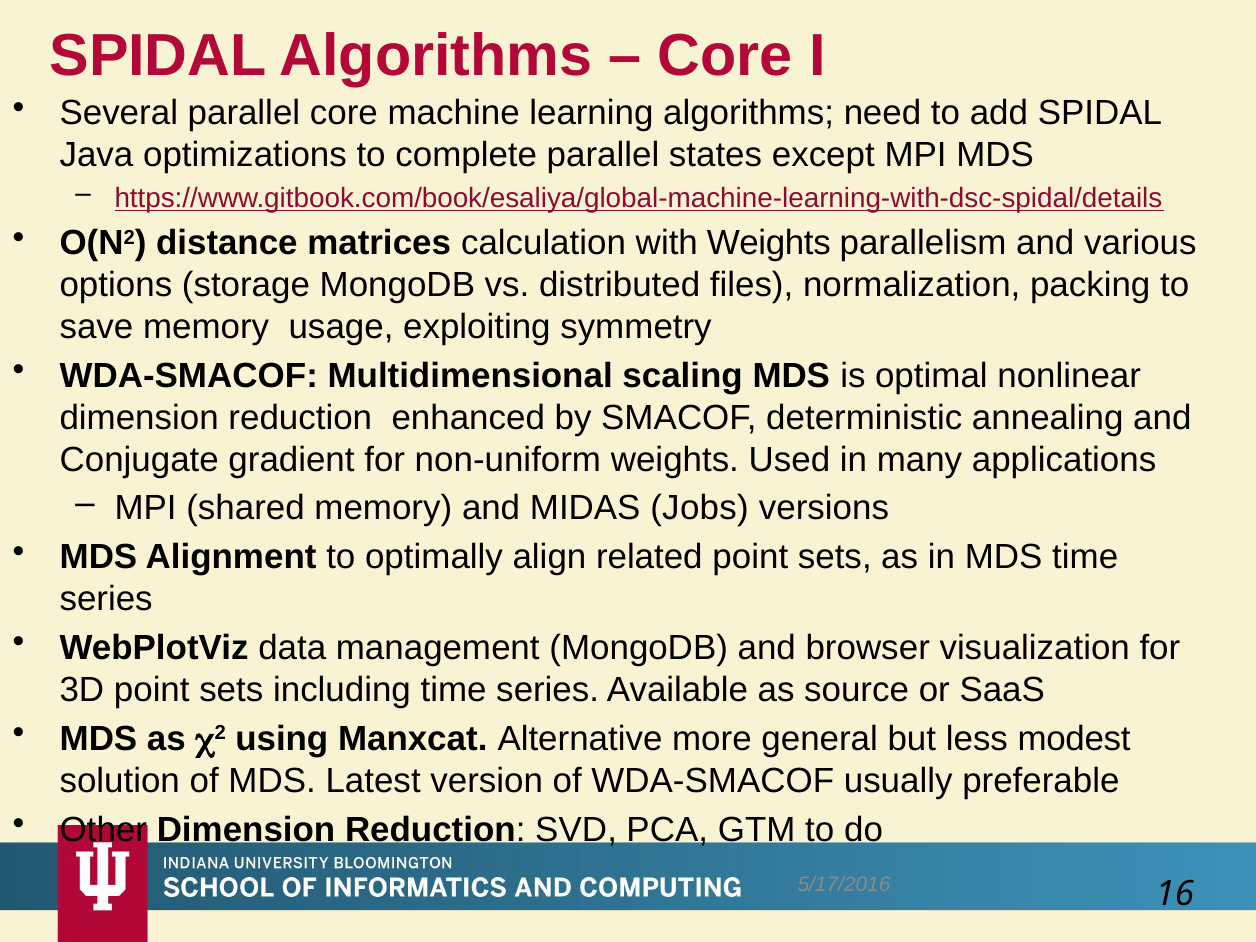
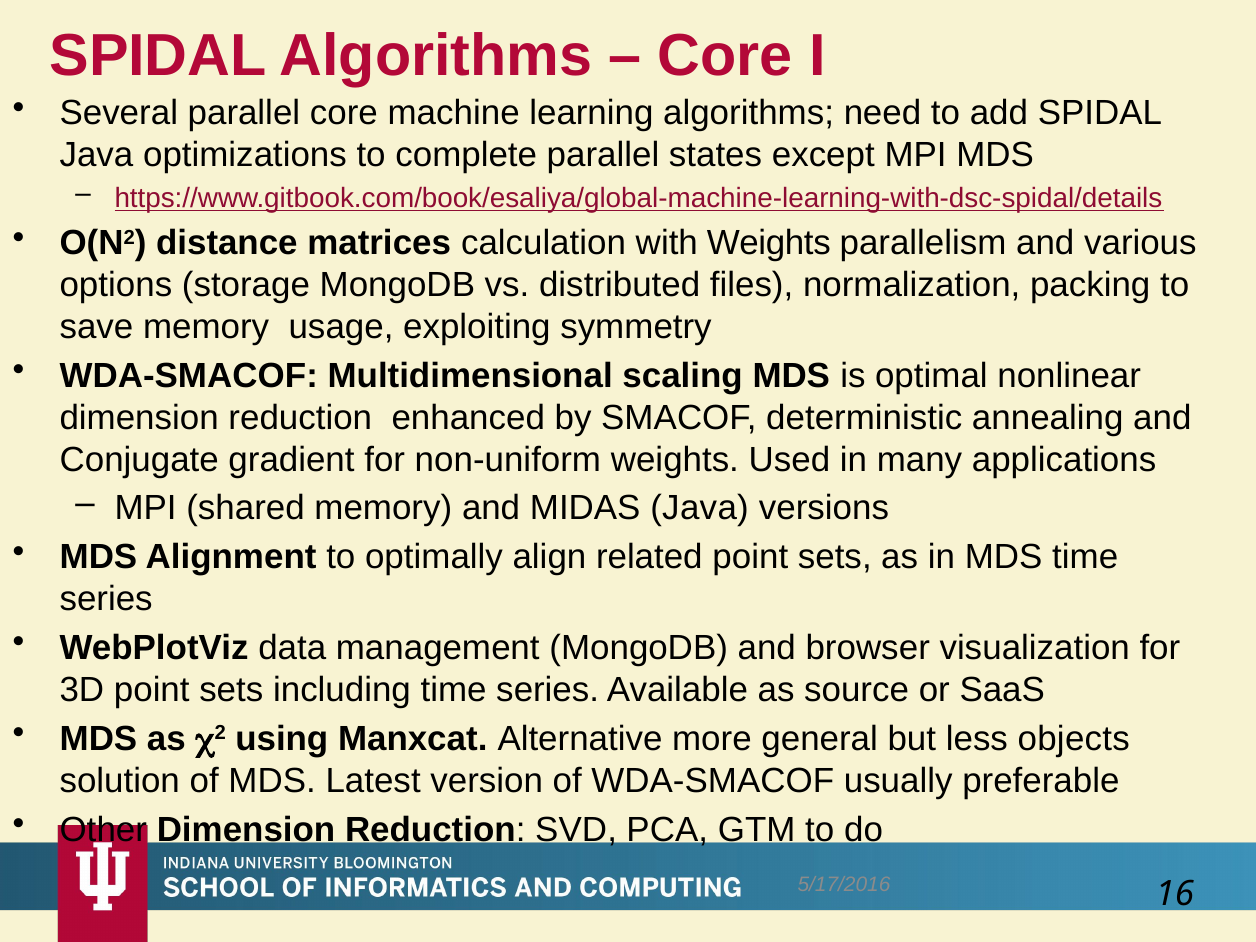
MIDAS Jobs: Jobs -> Java (700, 508)
modest: modest -> objects (1074, 739)
